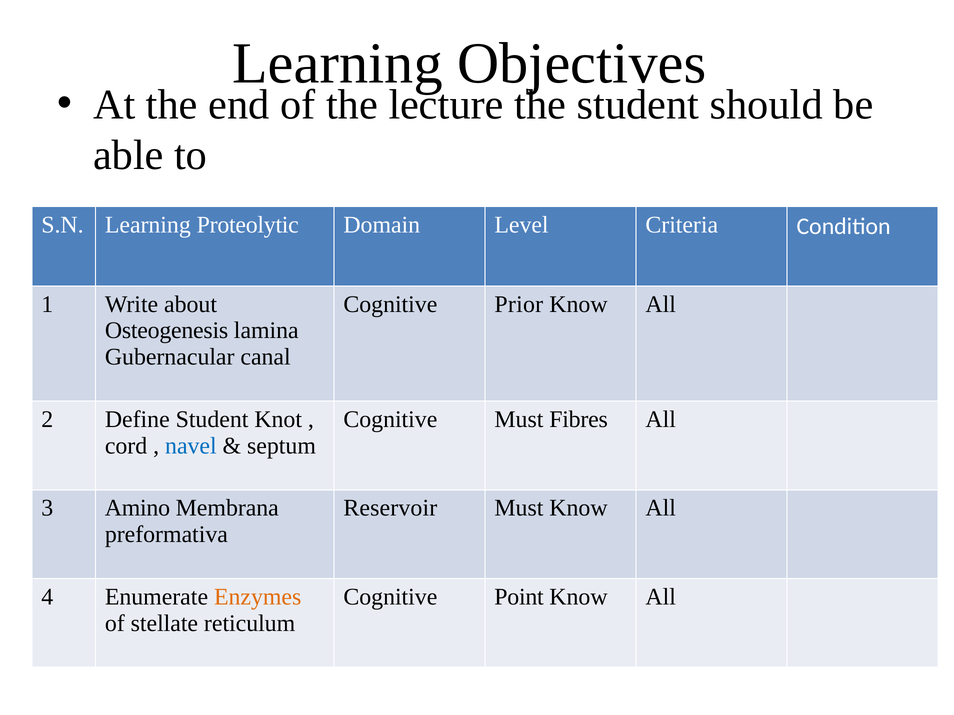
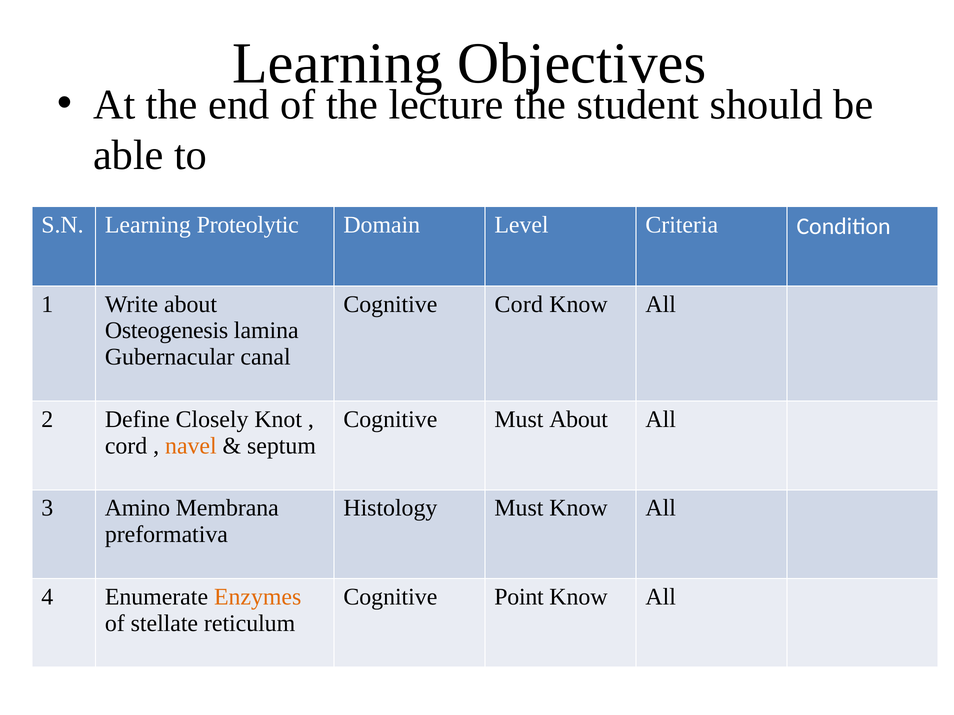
Cognitive Prior: Prior -> Cord (519, 304)
Define Student: Student -> Closely (212, 420)
Must Fibres: Fibres -> About (579, 420)
navel colour: blue -> orange (191, 446)
Reservoir: Reservoir -> Histology (390, 508)
